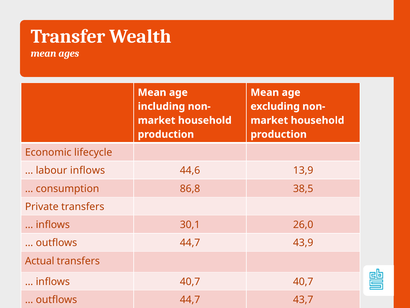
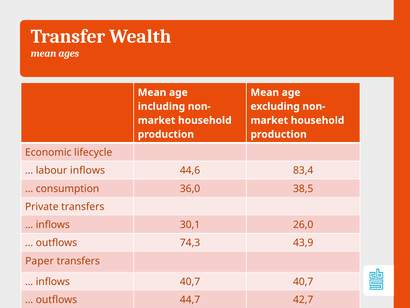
13,9: 13,9 -> 83,4 (303, 170)
86,8: 86,8 -> 36,0 (190, 188)
44,7: 44,7 -> 74,3 (190, 243)
Actual: Actual -> Paper (40, 261)
43,7: 43,7 -> 42,7 (303, 299)
